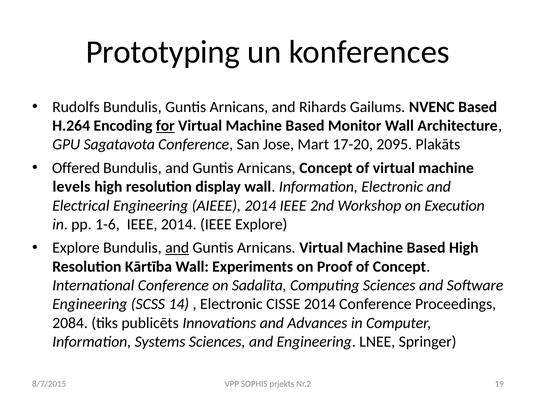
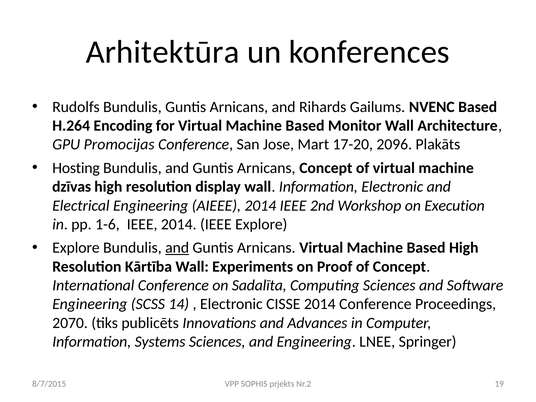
Prototyping: Prototyping -> Arhitektūra (163, 52)
for underline: present -> none (165, 126)
Sagatavota: Sagatavota -> Promocijas (119, 144)
2095: 2095 -> 2096 (394, 144)
Offered: Offered -> Hosting (76, 168)
levels: levels -> dzīvas (72, 187)
2084: 2084 -> 2070 (70, 323)
